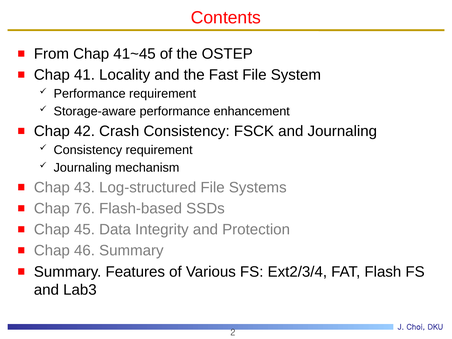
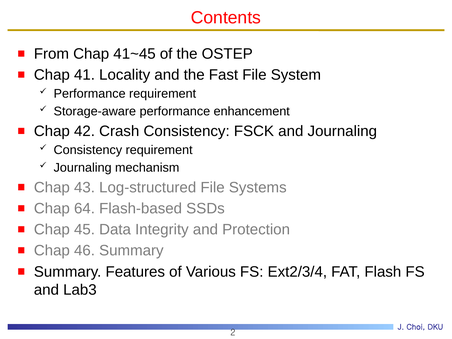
76: 76 -> 64 (84, 208)
